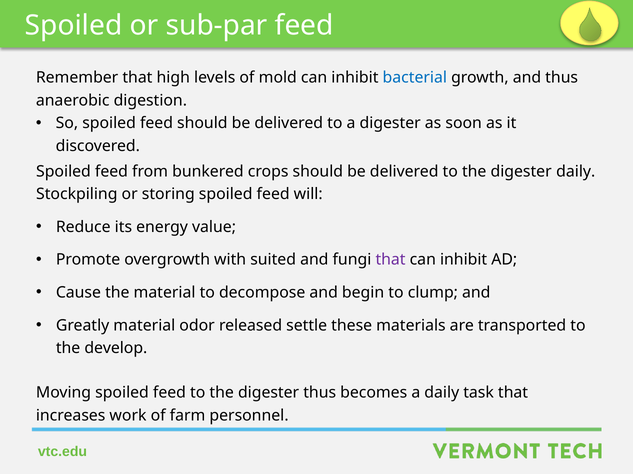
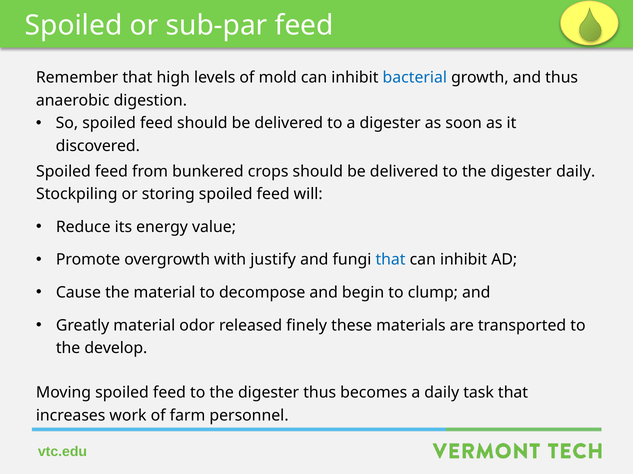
suited: suited -> justify (273, 260)
that colour: purple -> blue (391, 260)
settle: settle -> finely (307, 326)
